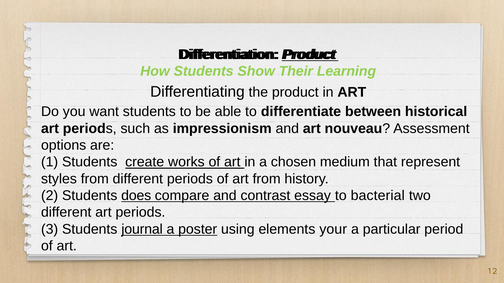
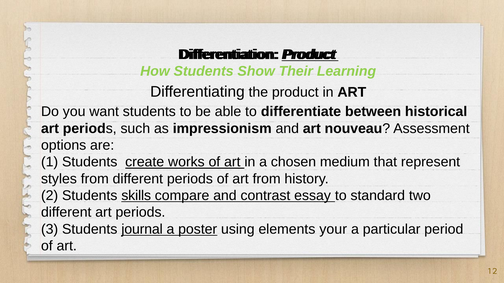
does: does -> skills (136, 196)
bacterial: bacterial -> standard (378, 196)
